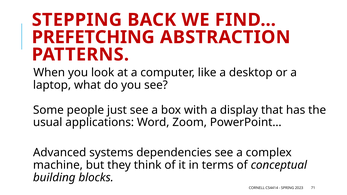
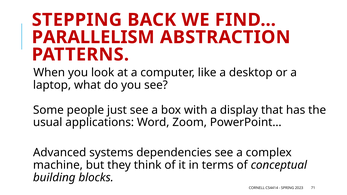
PREFETCHING: PREFETCHING -> PARALLELISM (93, 37)
